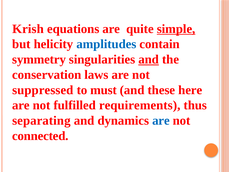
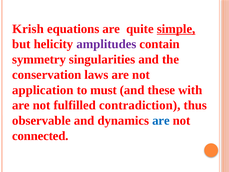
amplitudes colour: blue -> purple (106, 44)
and underline: present -> none (149, 59)
suppressed: suppressed -> application (43, 90)
here: here -> with (190, 90)
requirements: requirements -> contradiction (140, 105)
separating: separating -> observable (41, 120)
